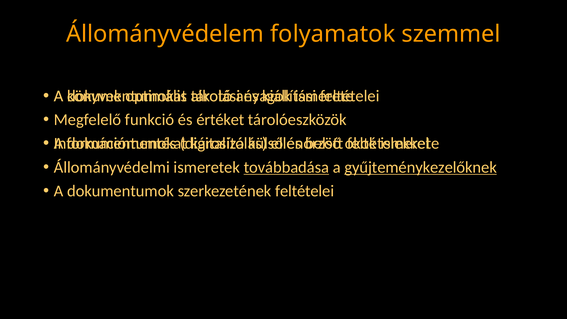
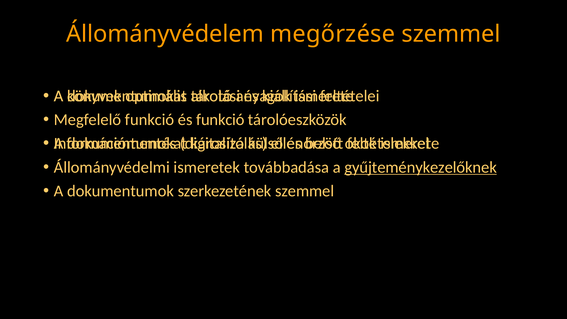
folyamatok: folyamatok -> megőrzése (333, 34)
és értéket: értéket -> funkció (220, 120)
továbbadása underline: present -> none (286, 167)
szerkezetének feltételei: feltételei -> szemmel (305, 191)
